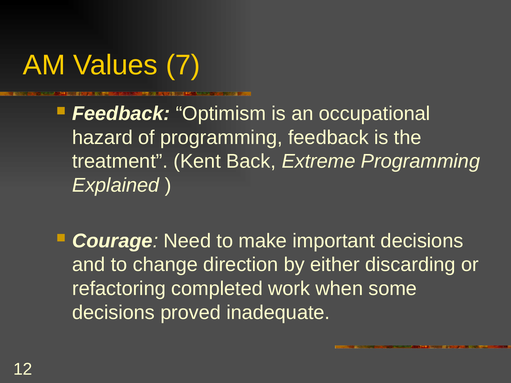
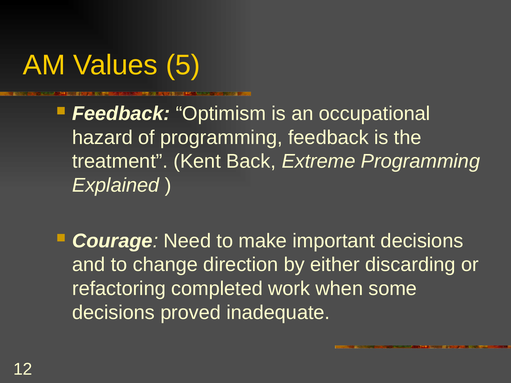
7: 7 -> 5 (183, 65)
